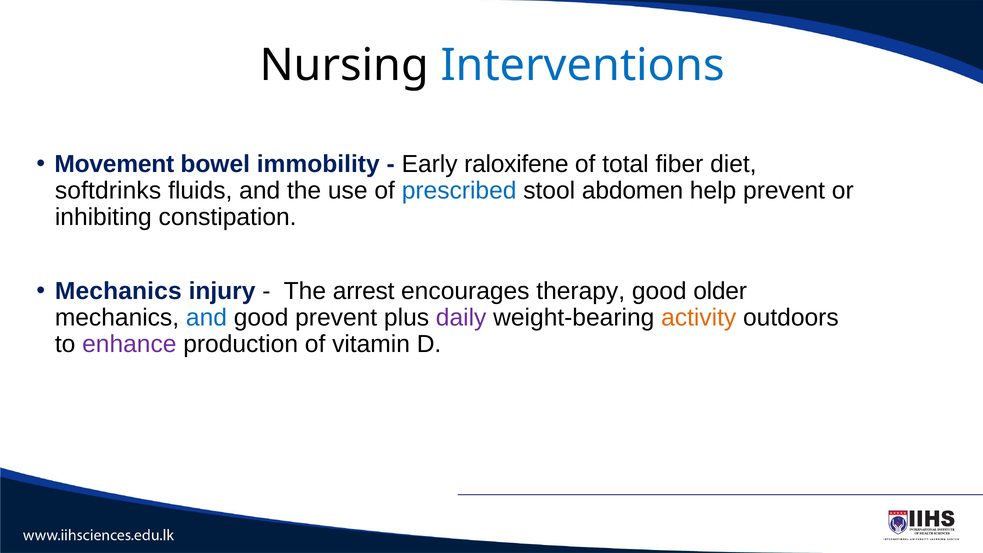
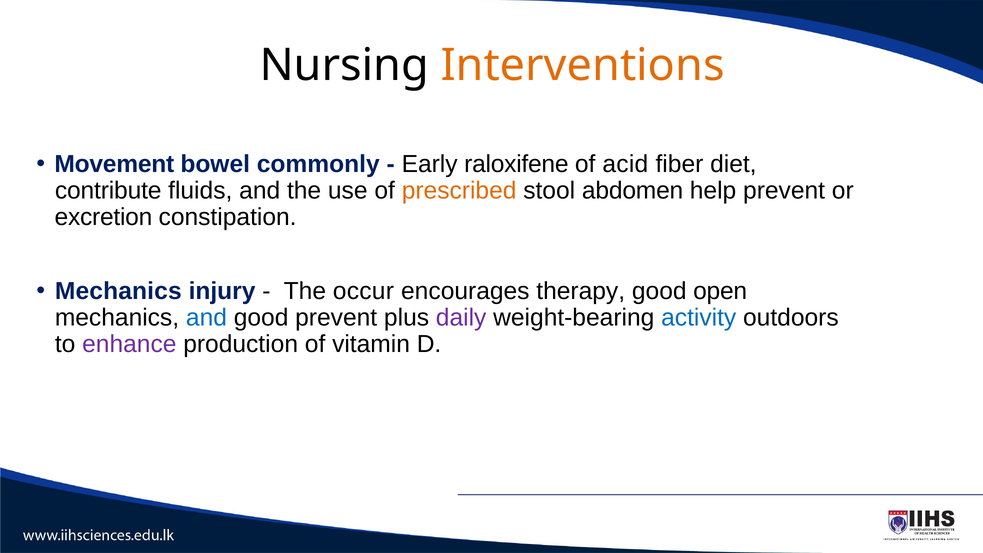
Interventions colour: blue -> orange (583, 65)
immobility: immobility -> commonly (318, 164)
total: total -> acid (625, 164)
softdrinks: softdrinks -> contribute (108, 191)
prescribed colour: blue -> orange (459, 191)
inhibiting: inhibiting -> excretion (103, 217)
arrest: arrest -> occur (363, 291)
older: older -> open (720, 291)
activity colour: orange -> blue (699, 317)
